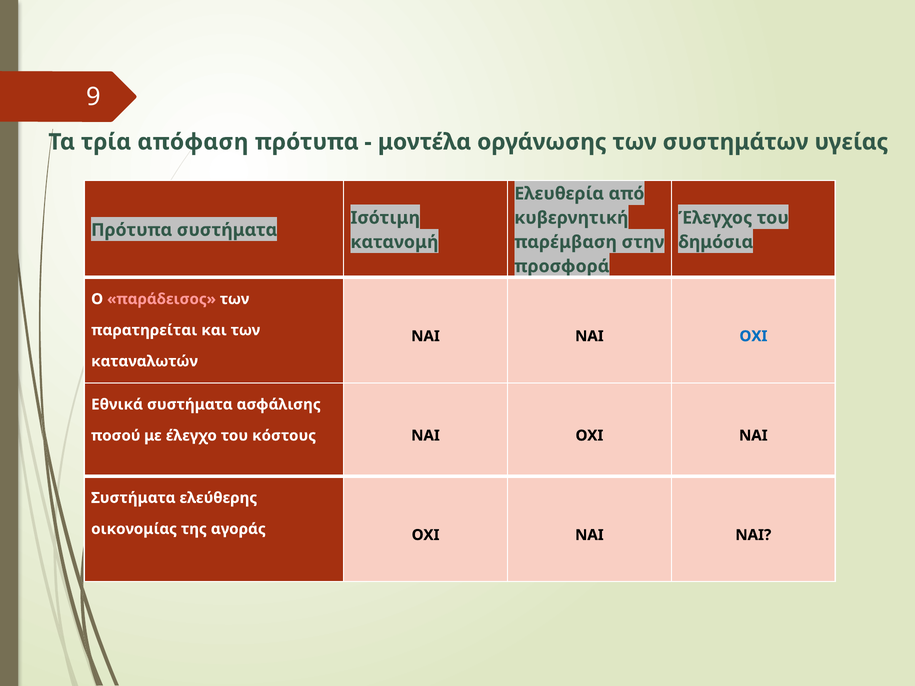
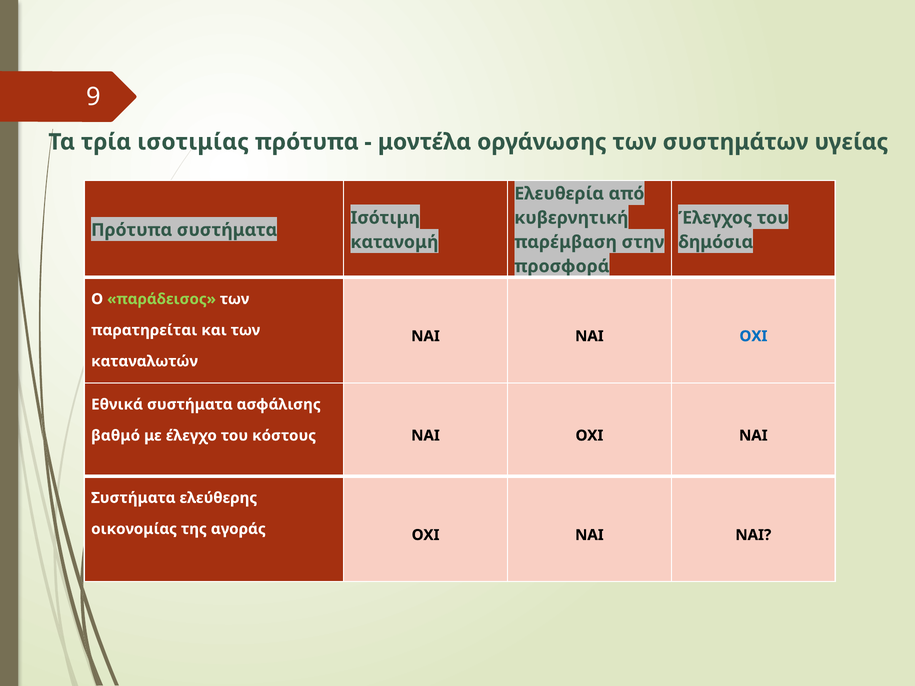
απόφαση: απόφαση -> ισοτιμίας (193, 142)
παράδεισος colour: pink -> light green (162, 299)
ποσού: ποσού -> βαθμό (116, 436)
